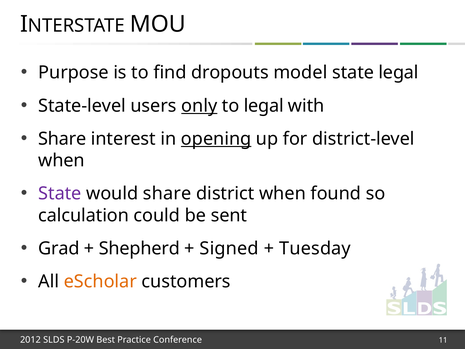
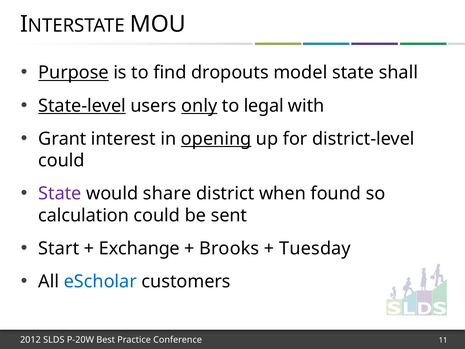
Purpose underline: none -> present (73, 73)
state legal: legal -> shall (398, 73)
State-level underline: none -> present (82, 106)
Share: Share -> Grant (62, 139)
when: when -> could (61, 160)
Grad: Grad -> Start (59, 248)
Shepherd: Shepherd -> Exchange (139, 248)
Signed: Signed -> Brooks (229, 248)
eScholar colour: orange -> blue (100, 281)
